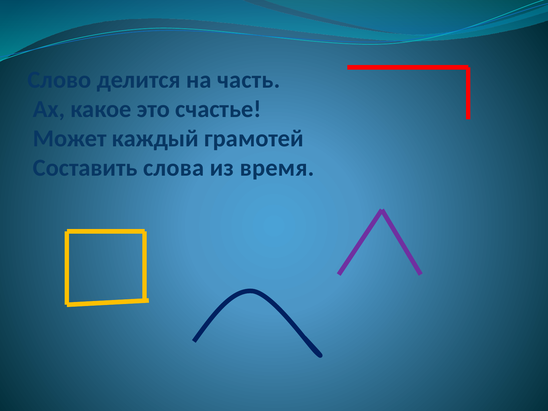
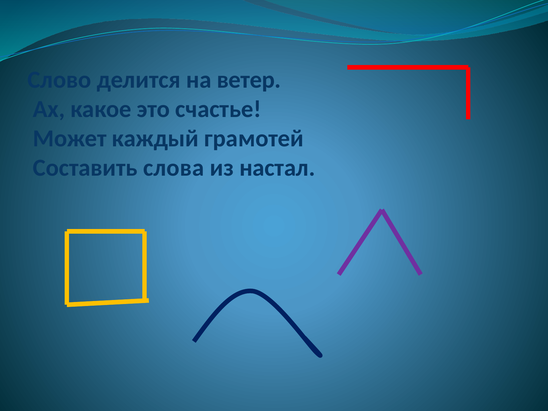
часть: часть -> ветер (249, 80)
время: время -> настал (277, 168)
